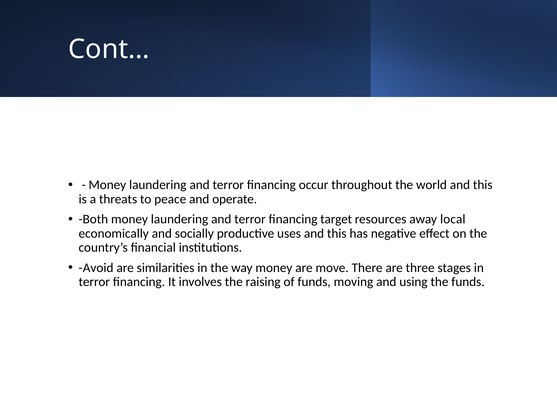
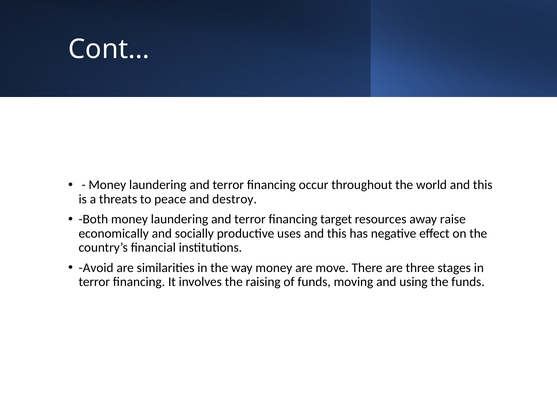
operate: operate -> destroy (235, 199)
local: local -> raise (453, 219)
